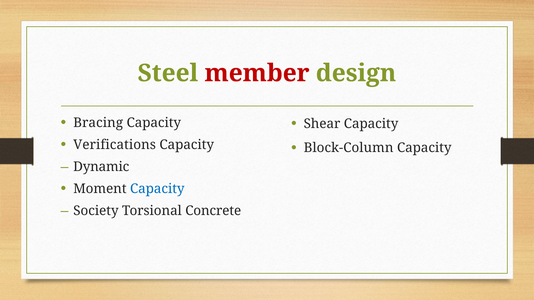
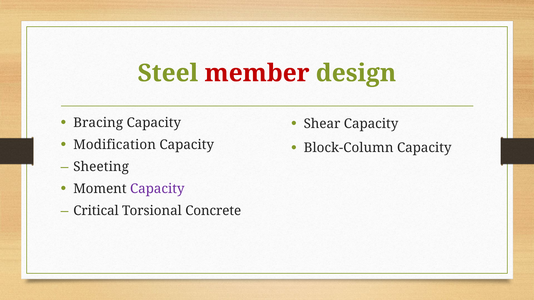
Verifications: Verifications -> Modification (115, 145)
Dynamic: Dynamic -> Sheeting (101, 167)
Capacity colour: blue -> purple (157, 189)
Society: Society -> Critical (96, 211)
